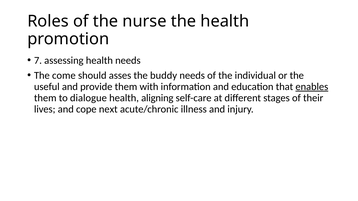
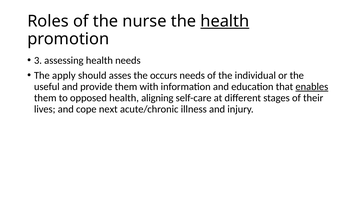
health underline: none -> present (225, 21)
7: 7 -> 3 (38, 61)
come: come -> apply (64, 76)
buddy: buddy -> occurs (164, 76)
dialogue: dialogue -> opposed (88, 98)
